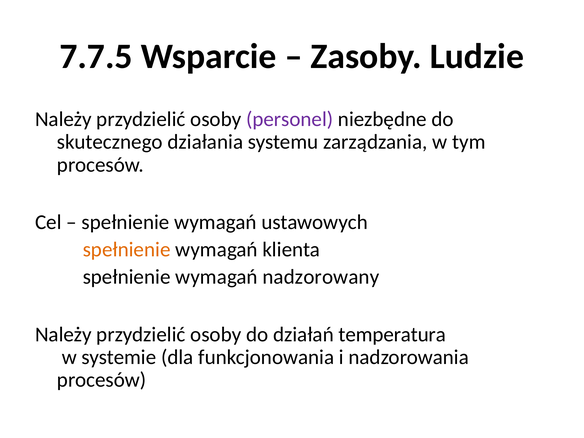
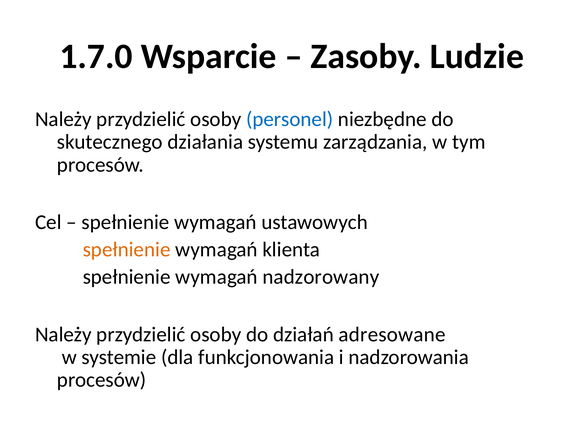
7.7.5: 7.7.5 -> 1.7.0 (96, 57)
personel colour: purple -> blue (290, 119)
temperatura: temperatura -> adresowane (392, 334)
